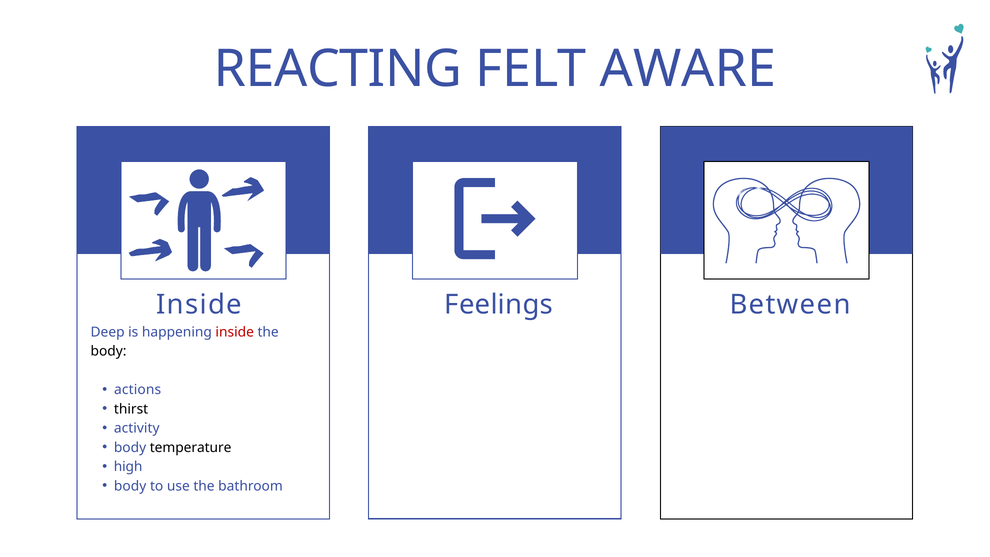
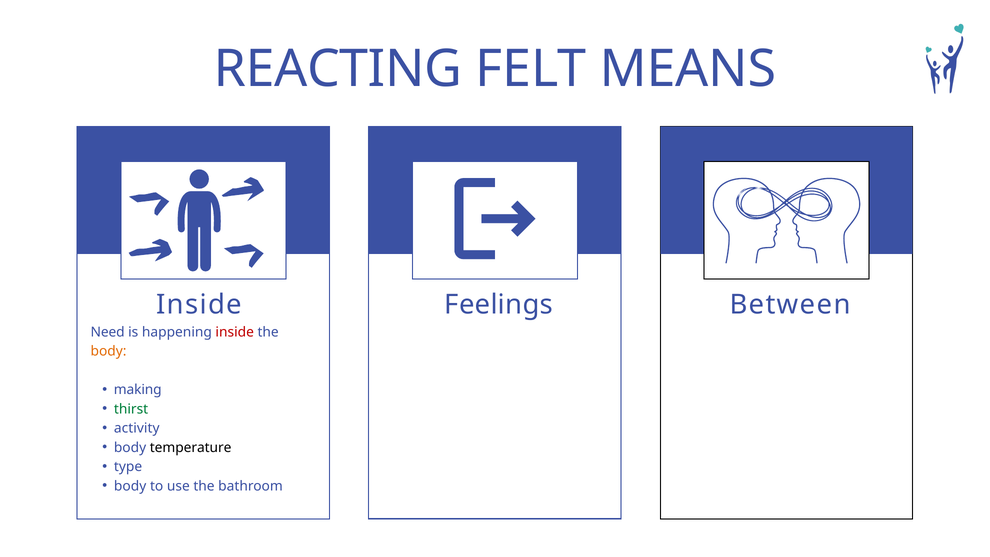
AWARE: AWARE -> MEANS (688, 69)
Deep: Deep -> Need (108, 332)
body colour: black -> orange (109, 351)
actions: actions -> making (138, 390)
thirst colour: black -> green (131, 409)
high: high -> type (128, 467)
